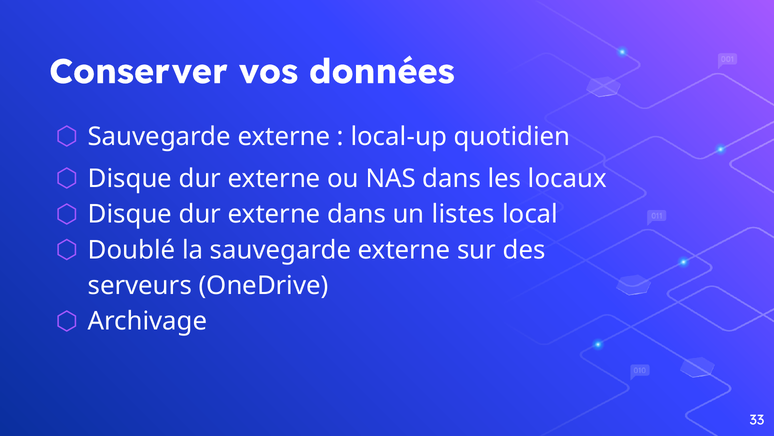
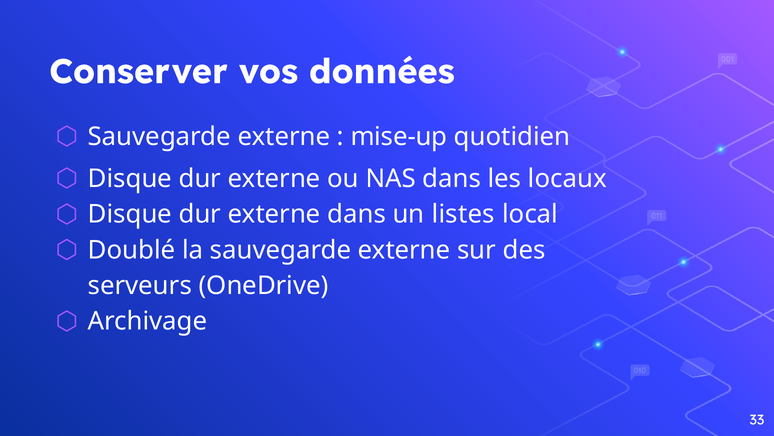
local-up: local-up -> mise-up (399, 136)
